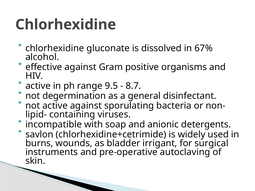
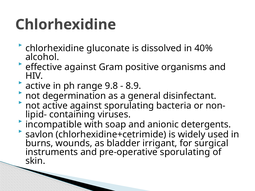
67%: 67% -> 40% (204, 48)
9.5: 9.5 -> 9.8 (111, 86)
8.7: 8.7 -> 8.9 (133, 86)
pre-operative autoclaving: autoclaving -> sporulating (185, 152)
